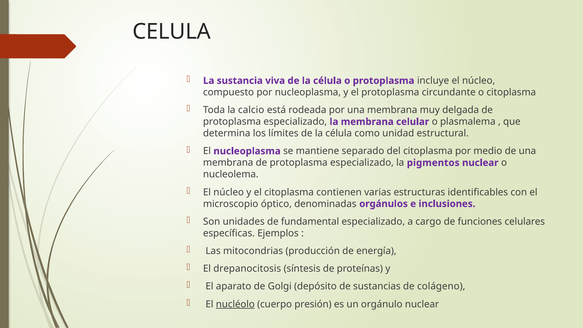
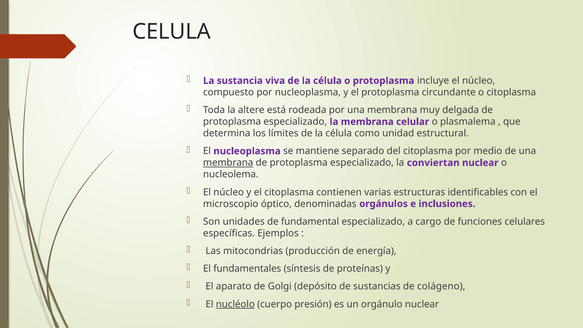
calcio: calcio -> altere (251, 110)
membrana underline: none -> present (228, 163)
pigmentos: pigmentos -> conviertan (433, 163)
drepanocitosis: drepanocitosis -> fundamentales (247, 269)
